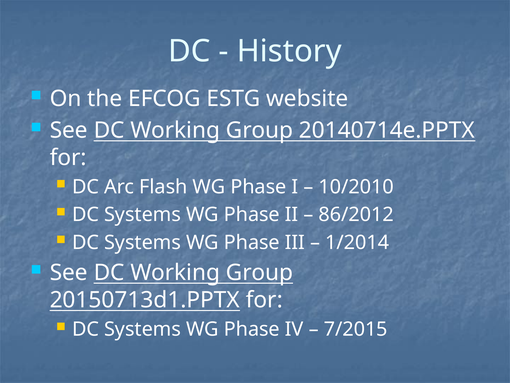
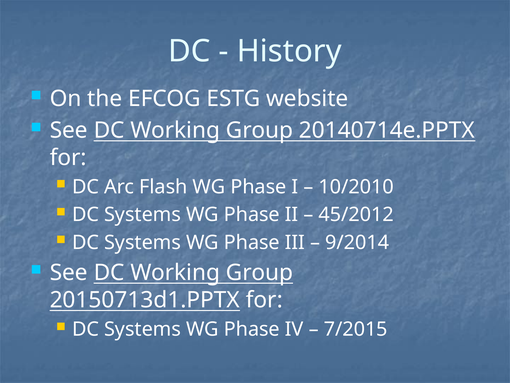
86/2012: 86/2012 -> 45/2012 (356, 214)
1/2014: 1/2014 -> 9/2014 (357, 242)
